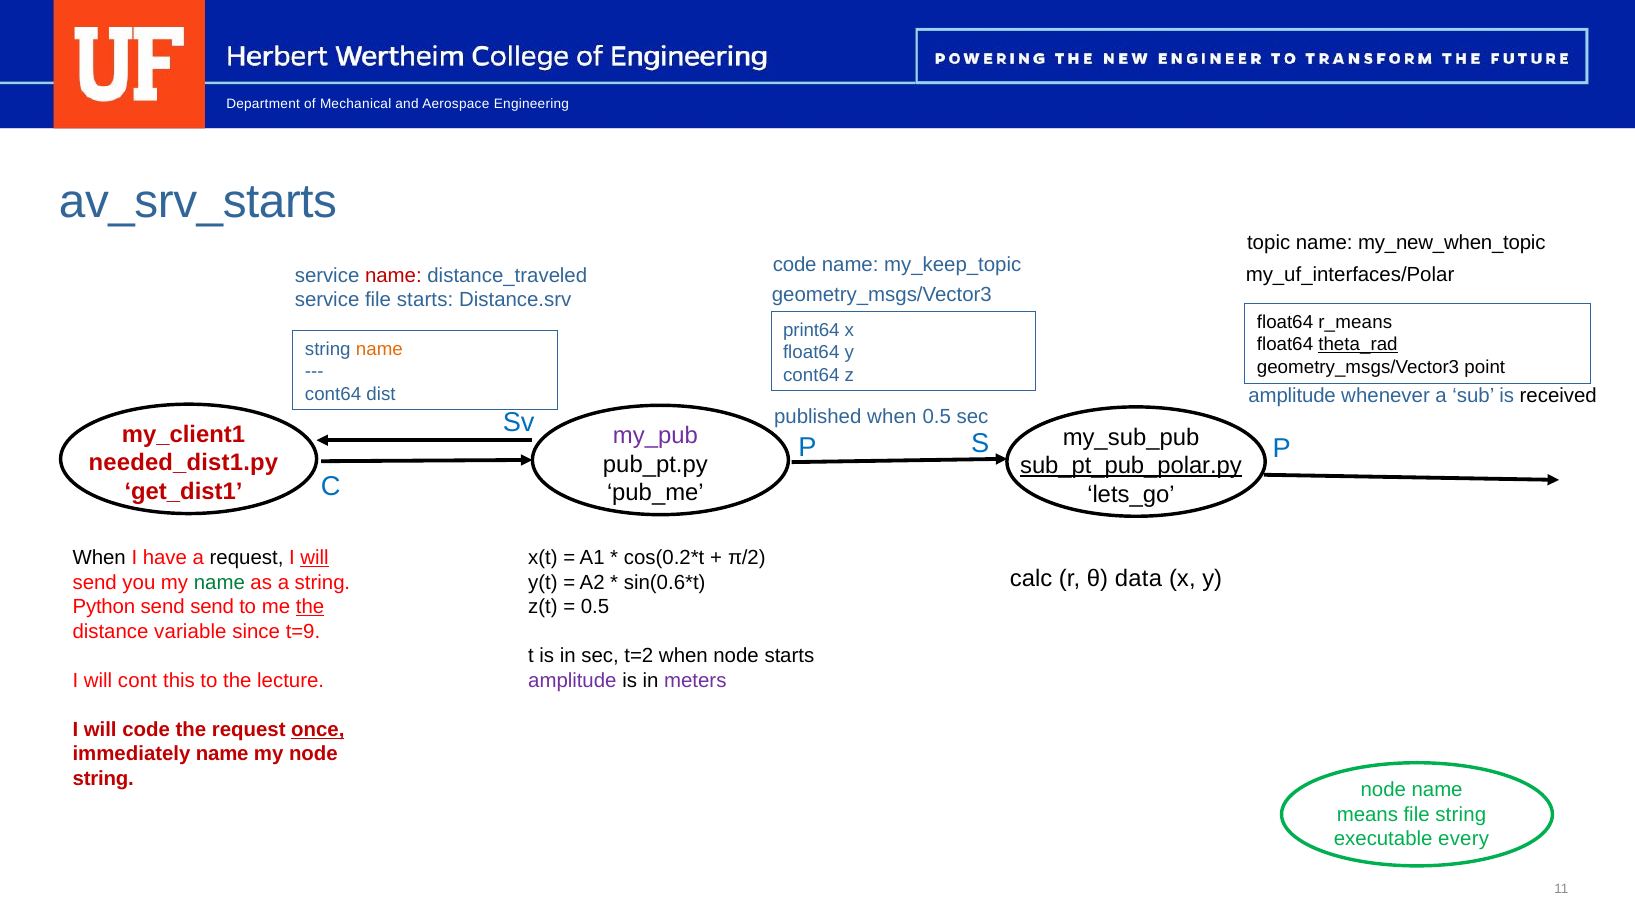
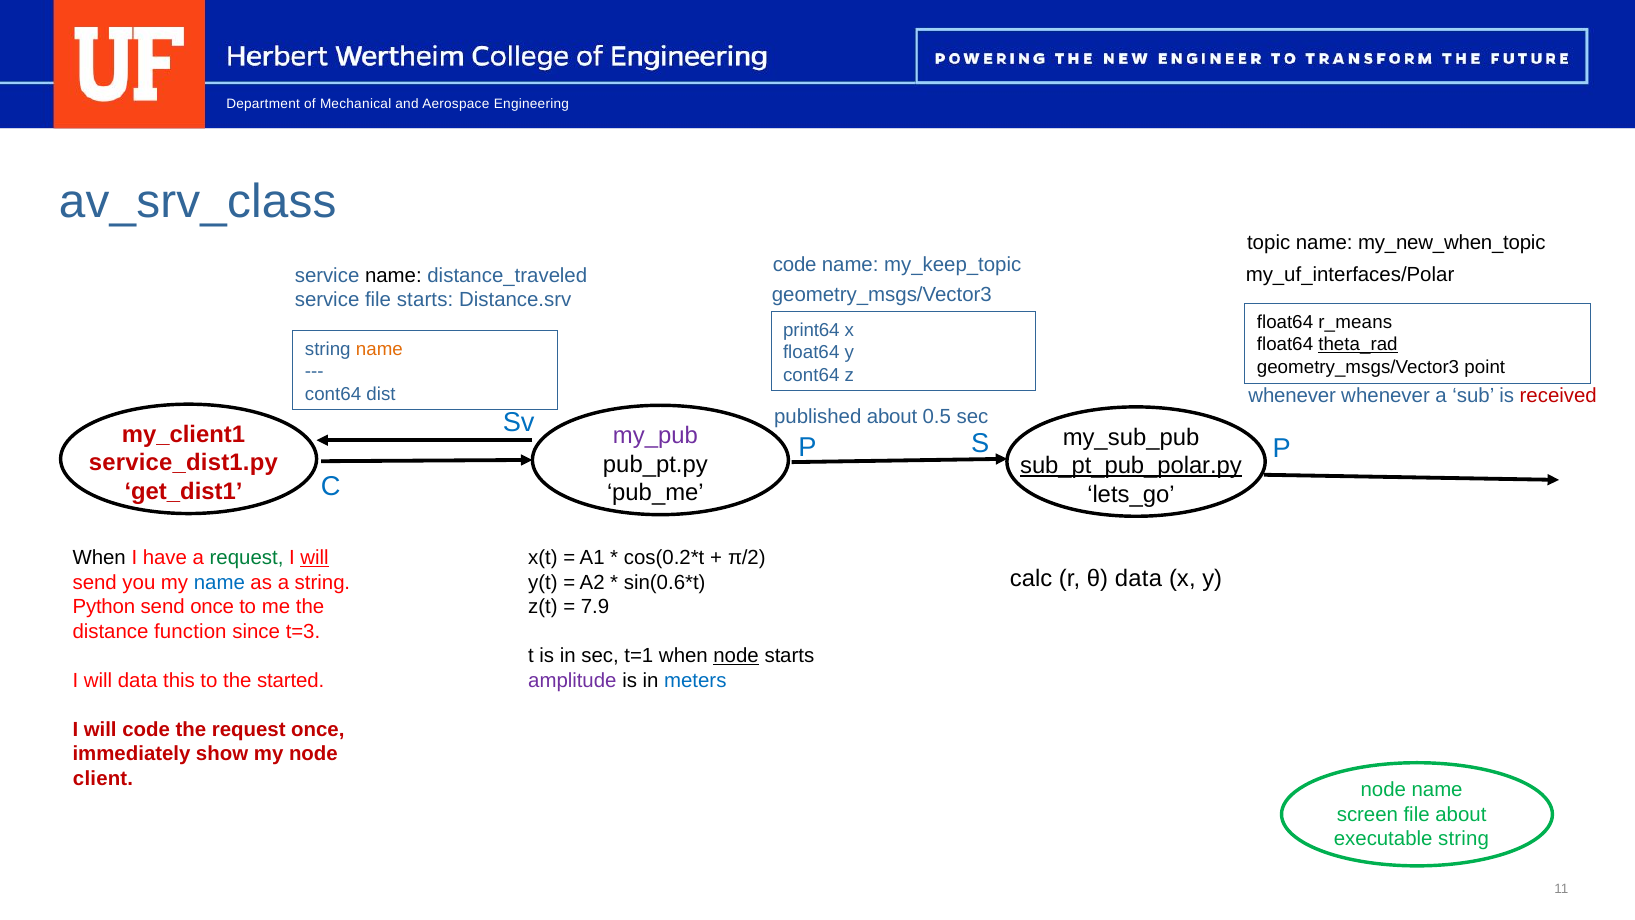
av_srv_starts: av_srv_starts -> av_srv_class (198, 202)
name colour: red -> black (393, 276)
amplitude: amplitude -> whenever (1292, 395)
received colour: black -> red (1558, 395)
published when: when -> about (892, 417)
needed_dist1.py: needed_dist1.py -> service_dist1.py (183, 463)
request colour: black -> green (247, 558)
name colour: green -> blue (219, 582)
send send: send -> once (212, 607)
the underline: present -> none (310, 607)
0.5: 0.5 -> 7.9 (595, 607)
variable: variable -> function (190, 631)
t=9: t=9 -> t=3 (303, 631)
t=2: t=2 -> t=1 (639, 656)
node underline: none -> present (736, 656)
will cont: cont -> data (138, 680)
lecture: lecture -> started (291, 680)
meters colour: purple -> blue (695, 680)
once underline: present -> none (318, 729)
immediately name: name -> show (222, 754)
string: string -> client (103, 778)
means: means -> screen (1367, 814)
file string: string -> about (1461, 814)
executable every: every -> string (1464, 839)
